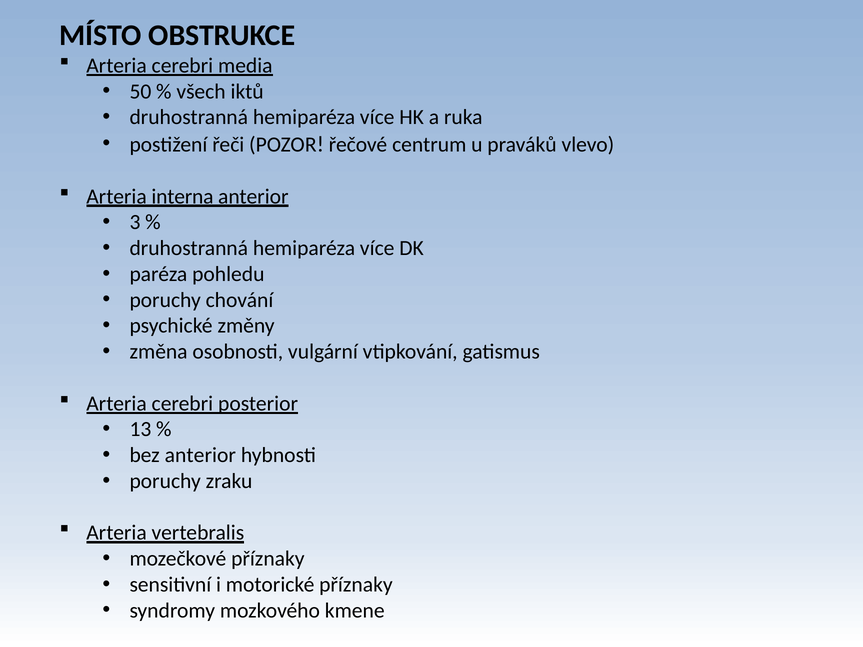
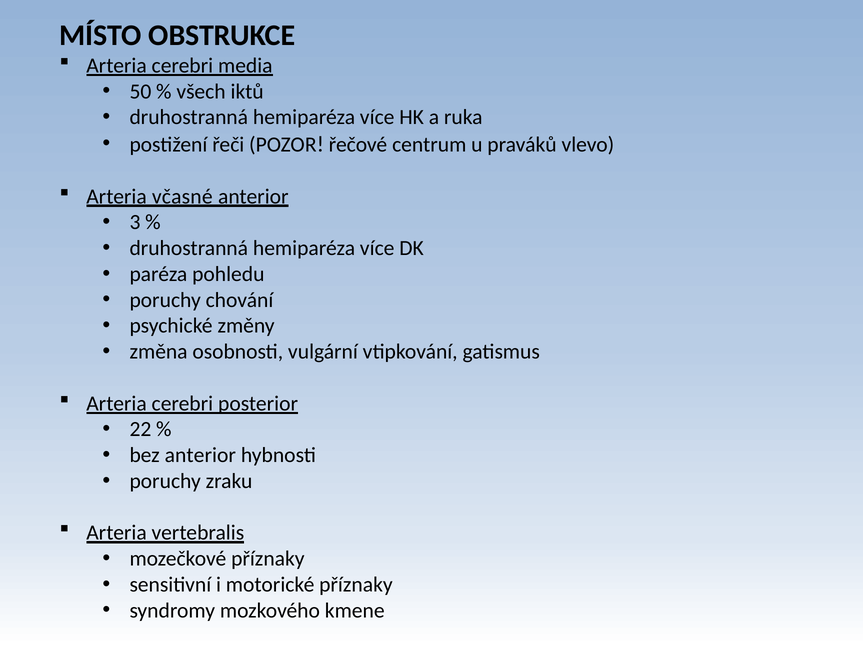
interna: interna -> včasné (182, 197)
13: 13 -> 22 (140, 430)
